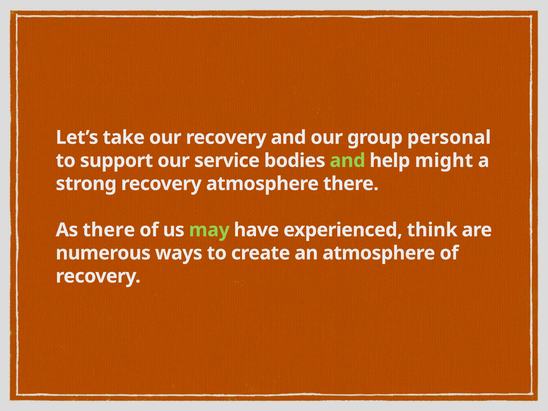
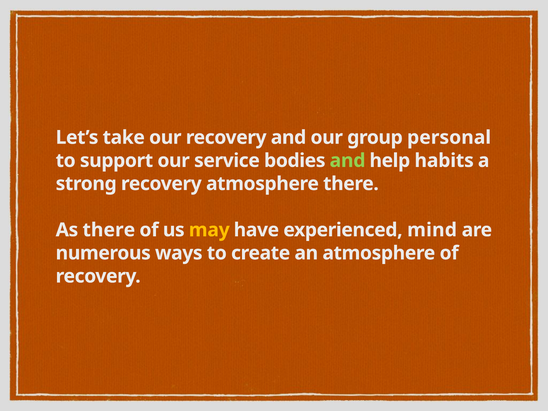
might: might -> habits (444, 161)
may colour: light green -> yellow (209, 230)
think: think -> mind (432, 230)
